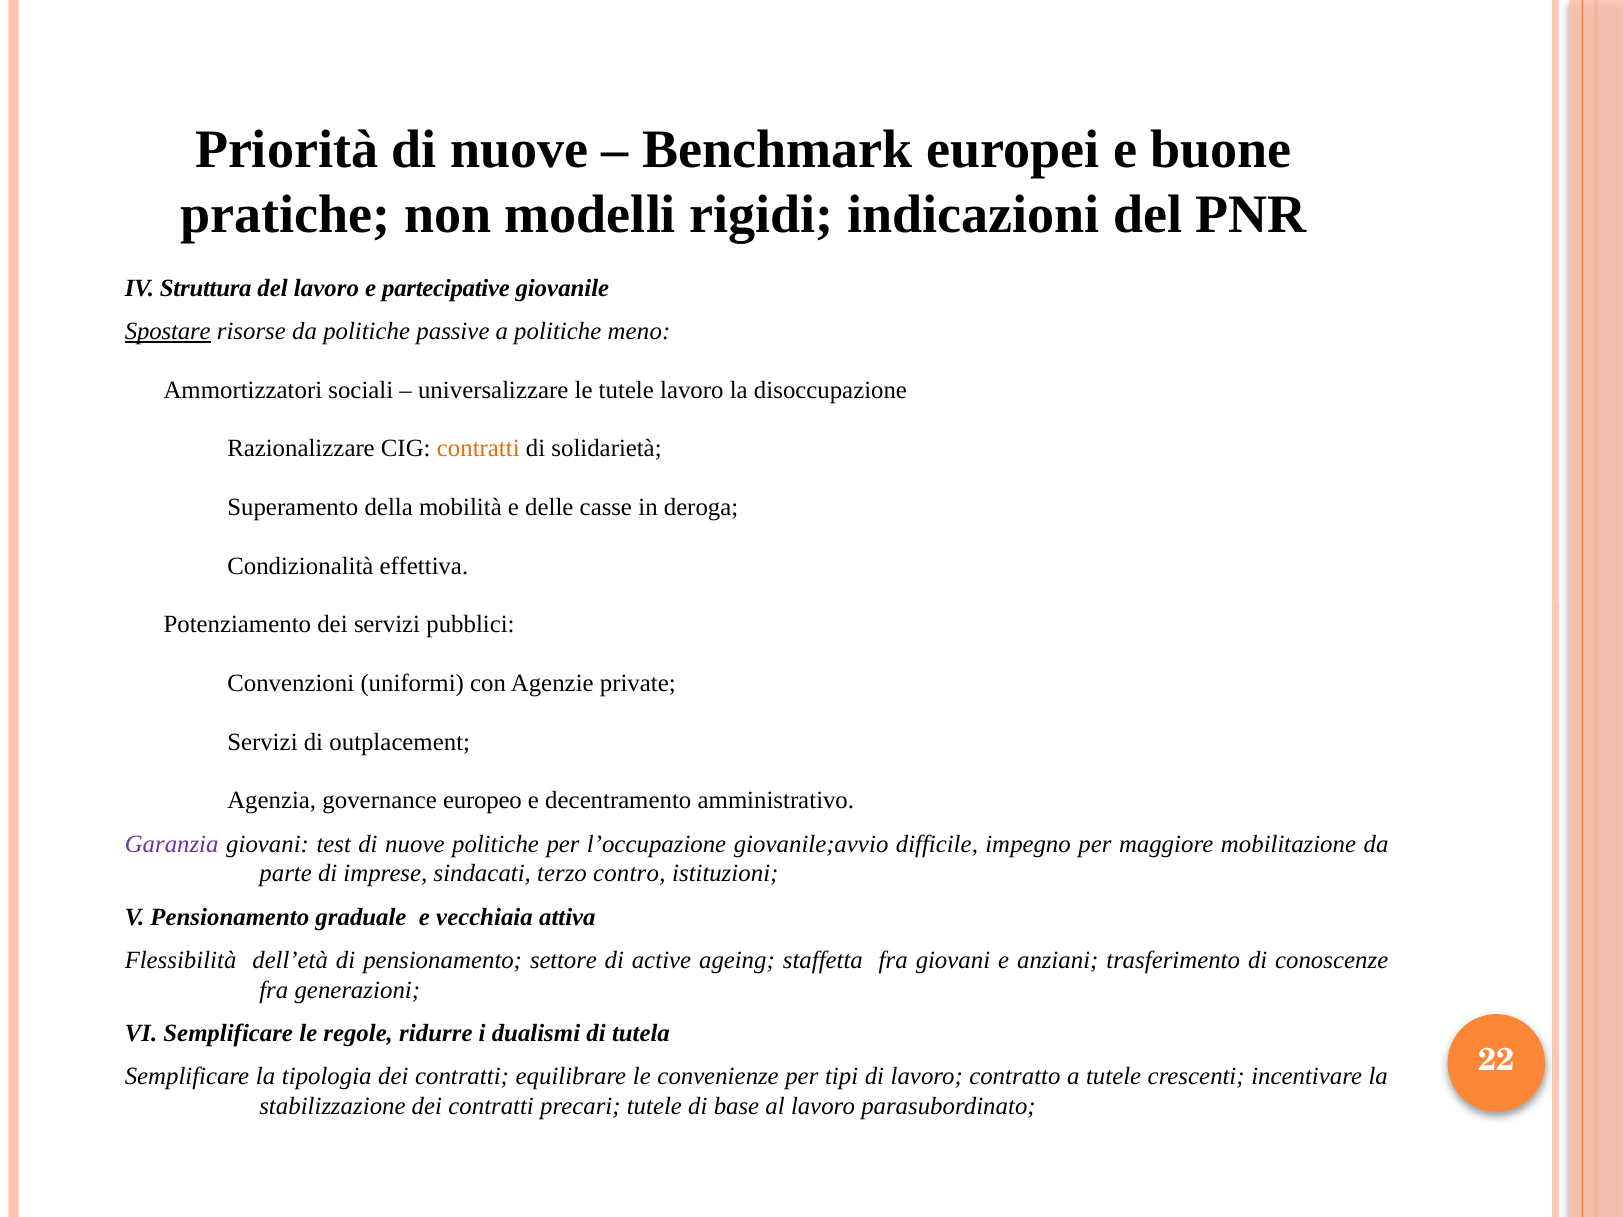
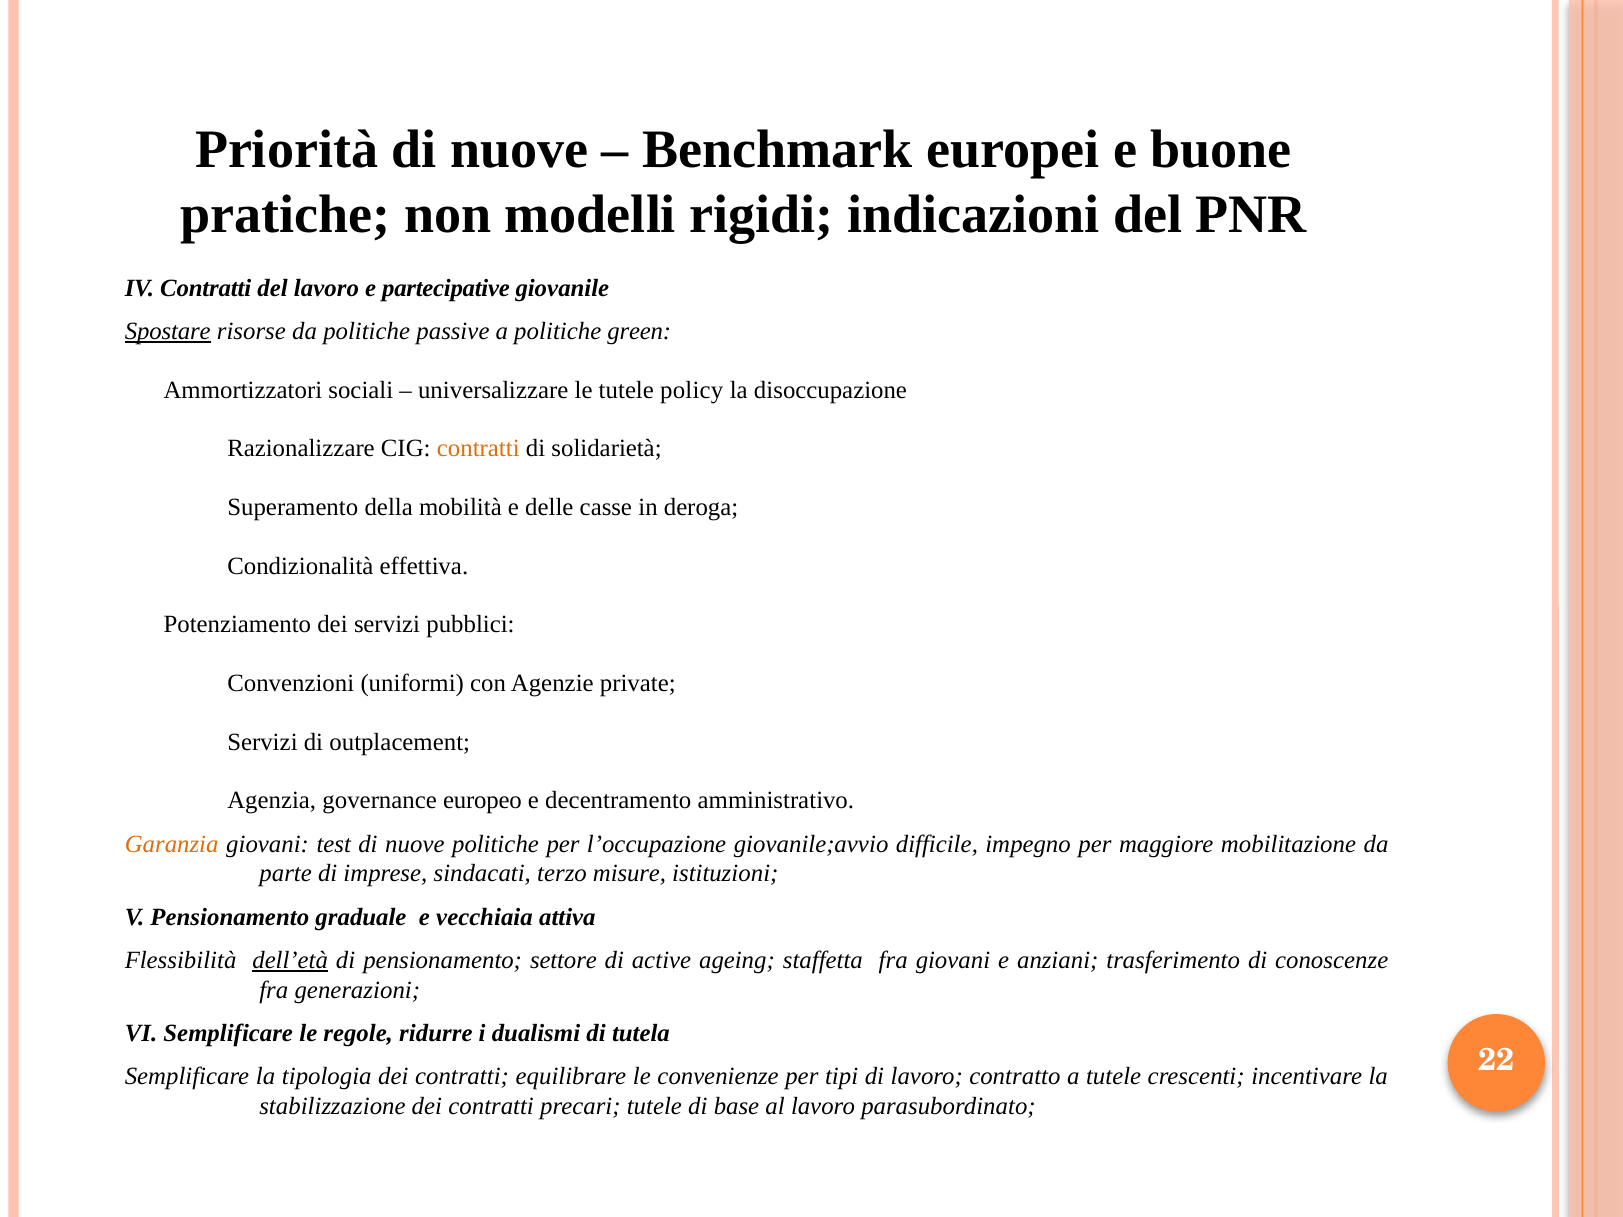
IV Struttura: Struttura -> Contratti (206, 288)
meno: meno -> green (639, 331)
tutele lavoro: lavoro -> policy (692, 390)
Garanzia colour: purple -> orange (172, 844)
contro: contro -> misure (629, 874)
dell’età underline: none -> present (290, 960)
